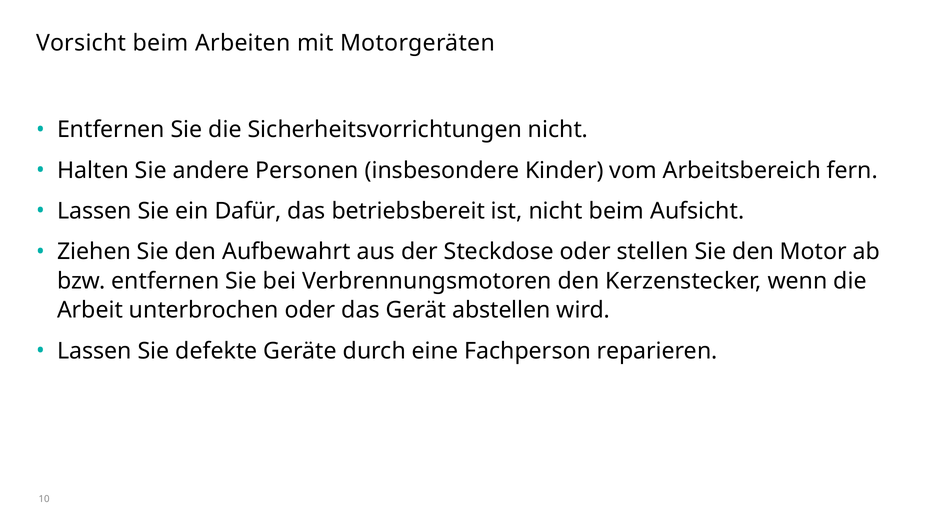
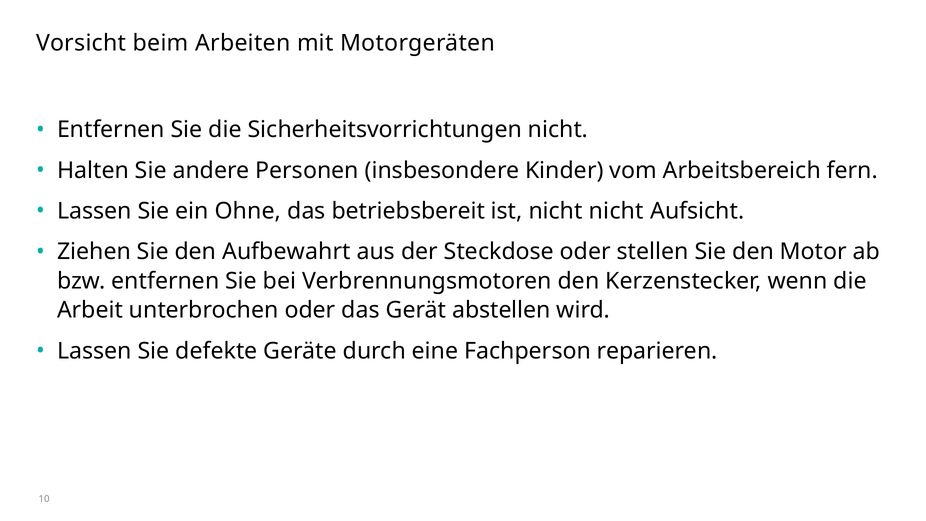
Dafür: Dafür -> Ohne (248, 211)
nicht beim: beim -> nicht (616, 211)
